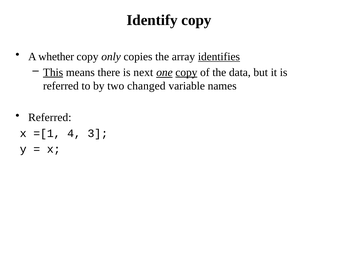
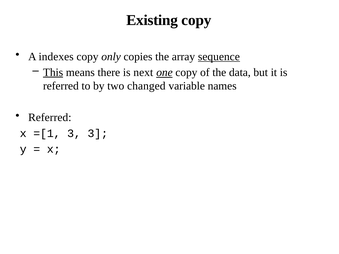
Identify: Identify -> Existing (152, 20)
whether: whether -> indexes (56, 57)
identifies: identifies -> sequence (219, 57)
copy underline: present -> none (186, 72)
=[1 4: 4 -> 3 (74, 133)
